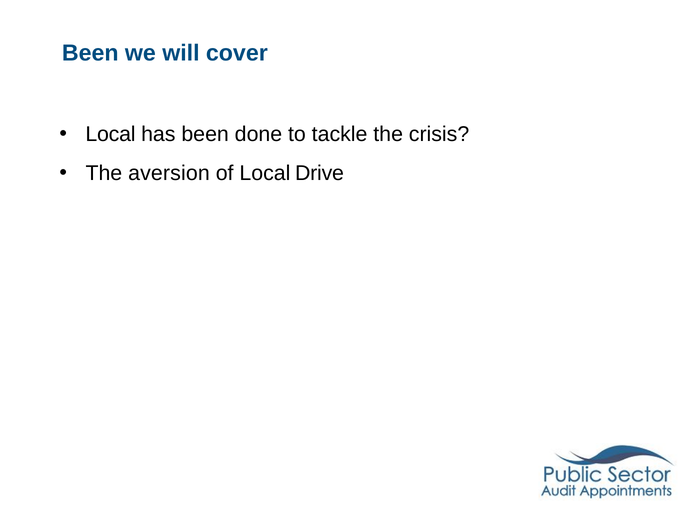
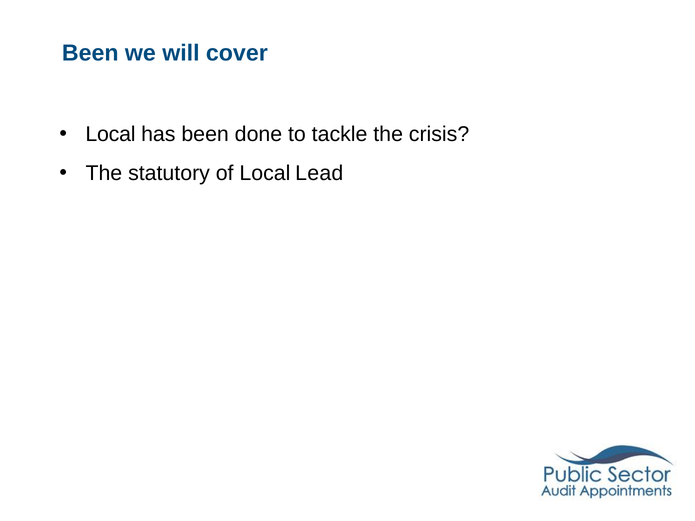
aversion: aversion -> statutory (169, 173)
Drive: Drive -> Lead (319, 173)
